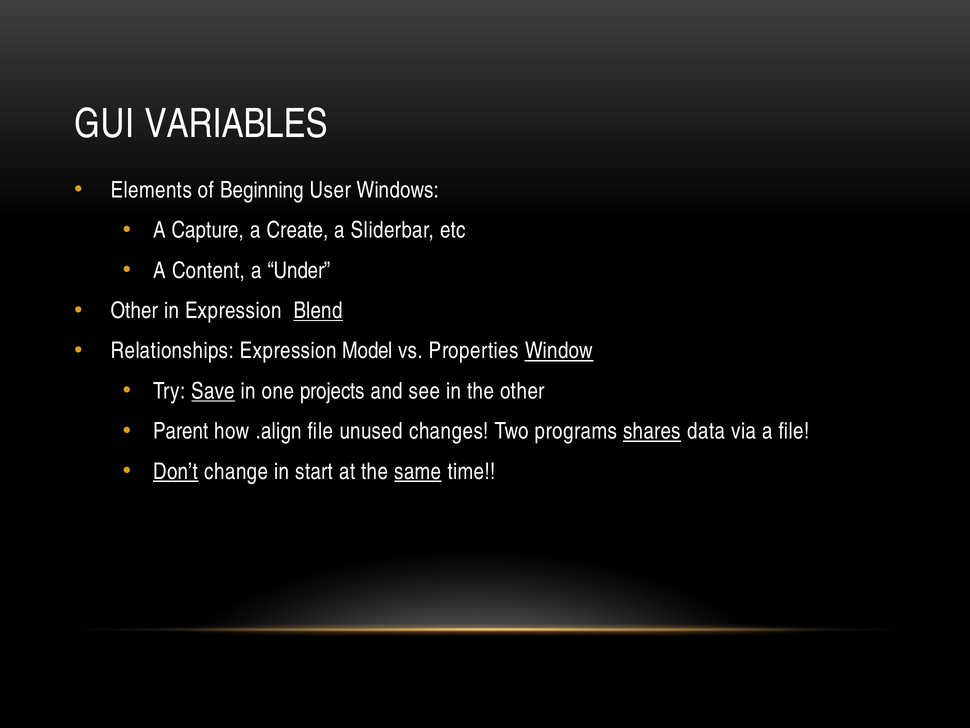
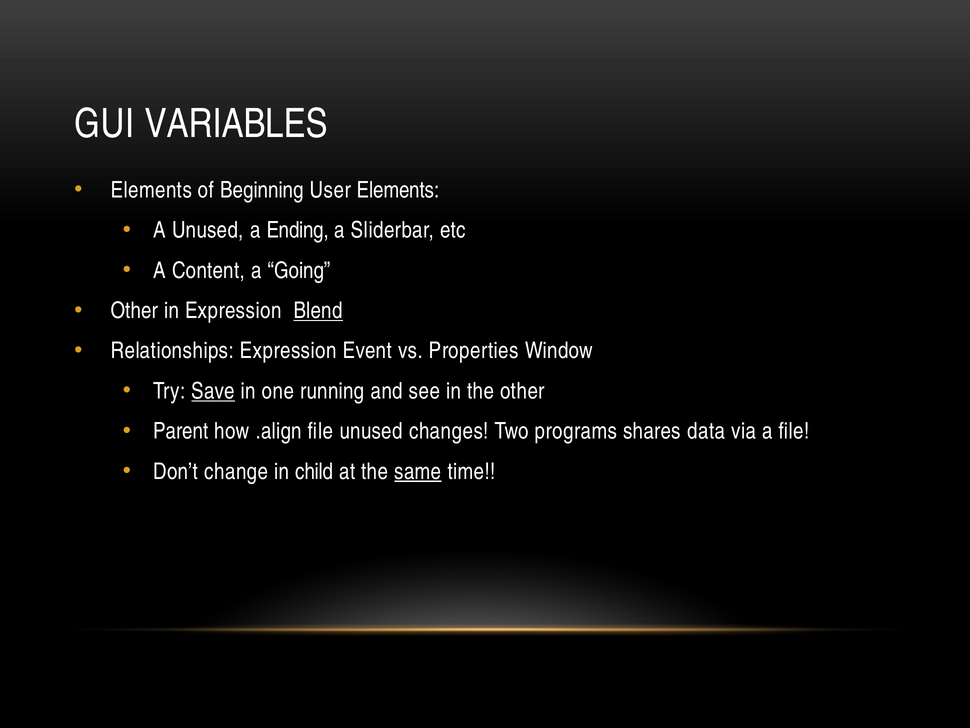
User Windows: Windows -> Elements (398, 190)
A Capture: Capture -> Unused (208, 230)
Create: Create -> Ending (298, 230)
Under: Under -> Going (299, 270)
Model: Model -> Event (367, 351)
Window underline: present -> none (559, 351)
projects: projects -> running (332, 391)
shares underline: present -> none (652, 431)
Don’t underline: present -> none (176, 471)
start: start -> child (314, 471)
